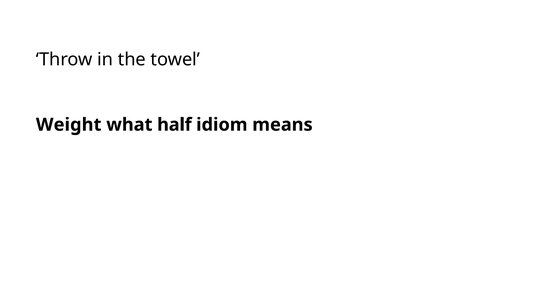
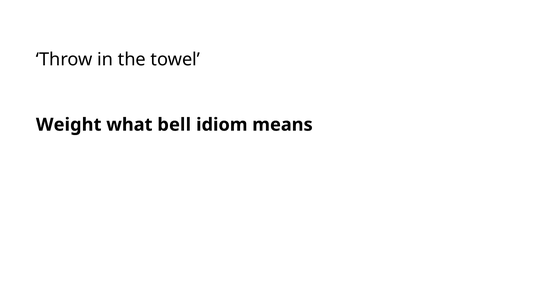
half: half -> bell (174, 125)
